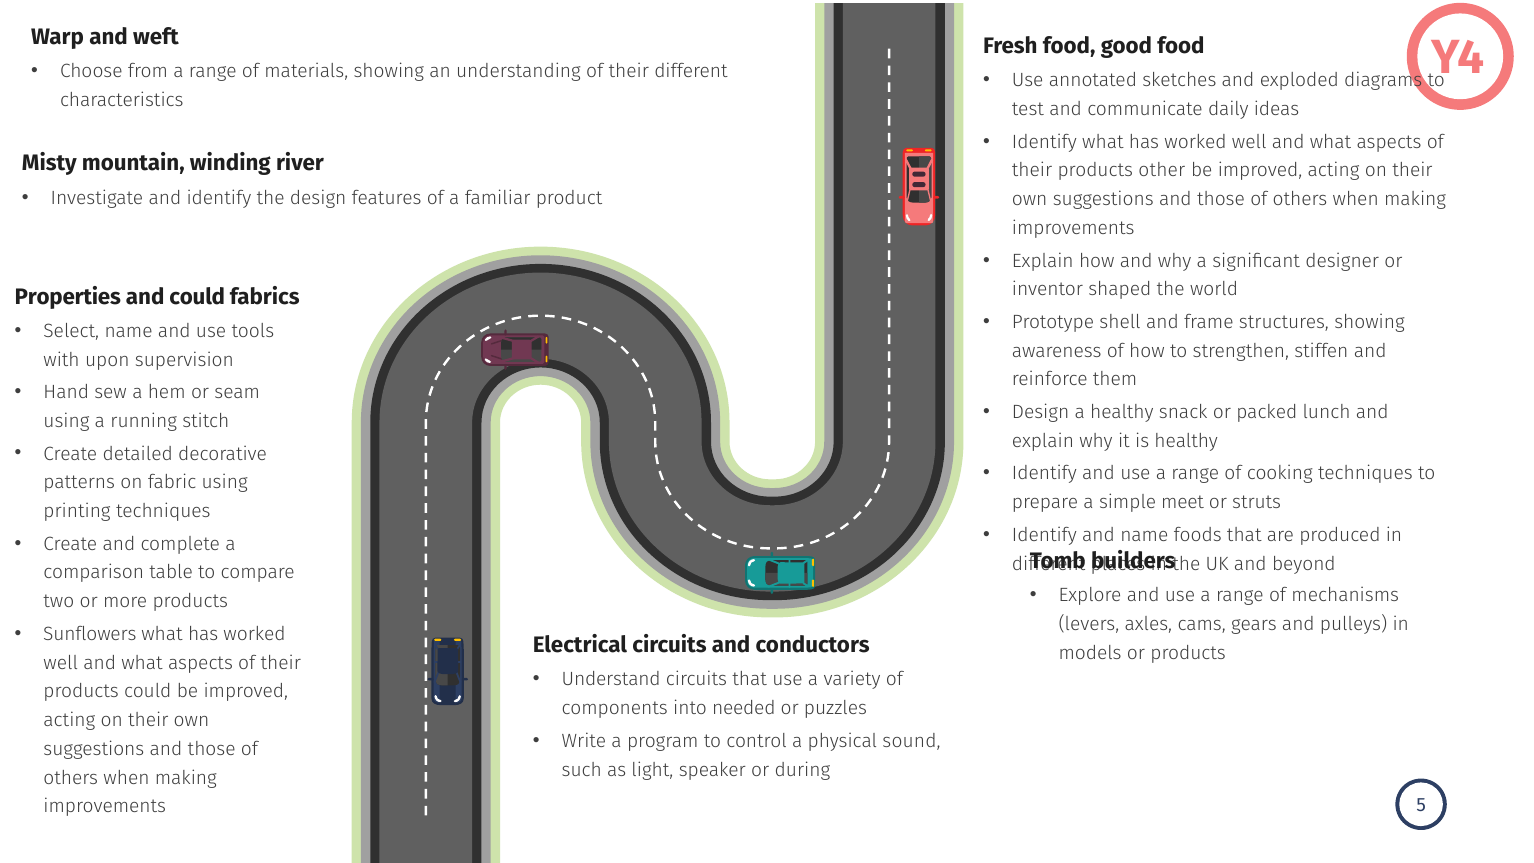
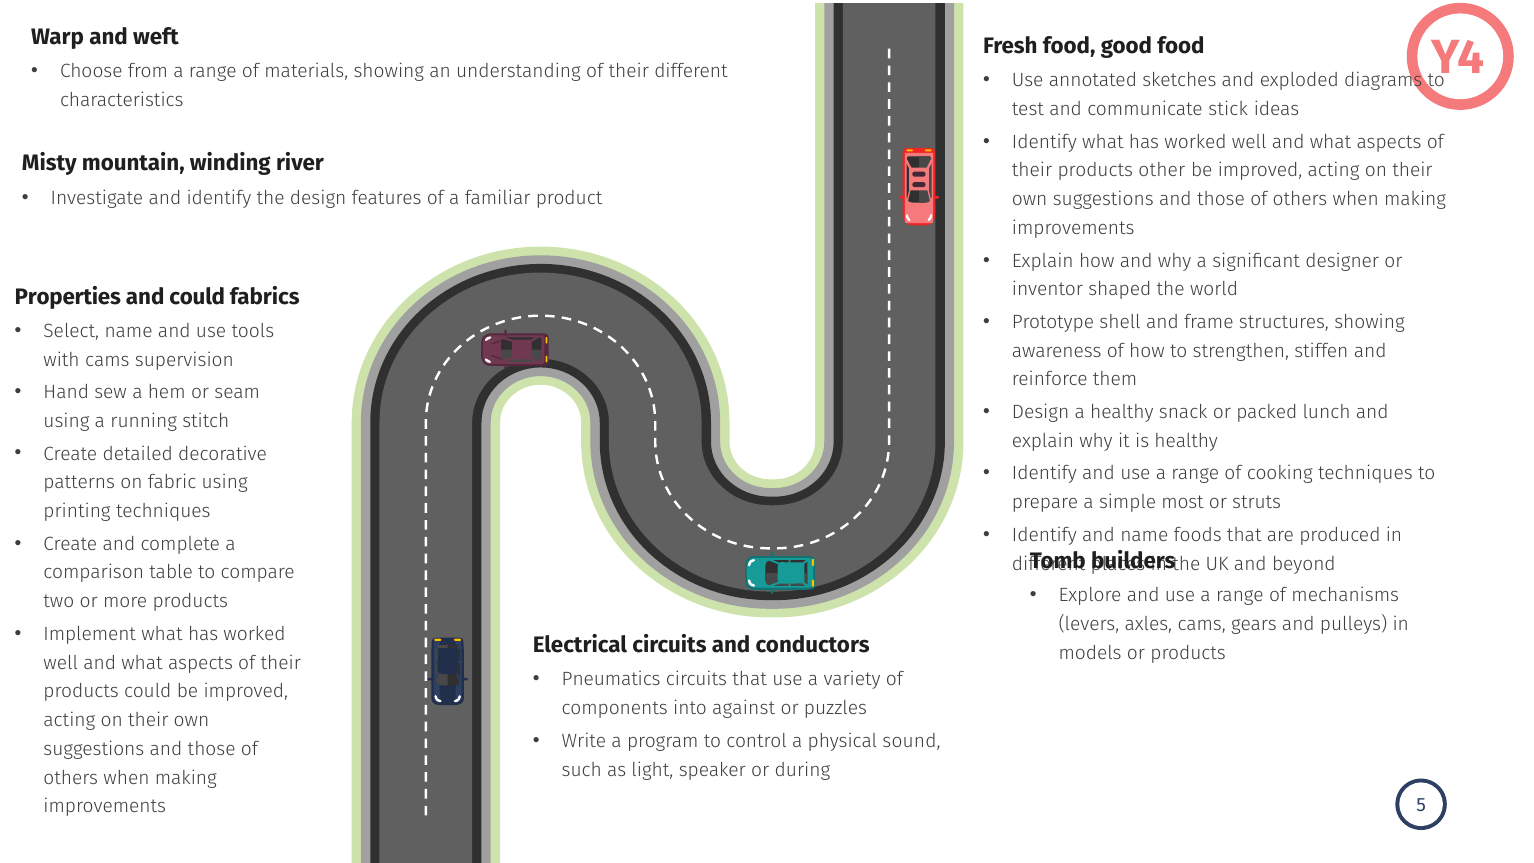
daily: daily -> stick (1228, 109)
with upon: upon -> cams (107, 360)
meet: meet -> most (1183, 502)
Sunflowers: Sunflowers -> Implement (90, 634)
Understand: Understand -> Pneumatics (611, 680)
needed: needed -> against (744, 708)
